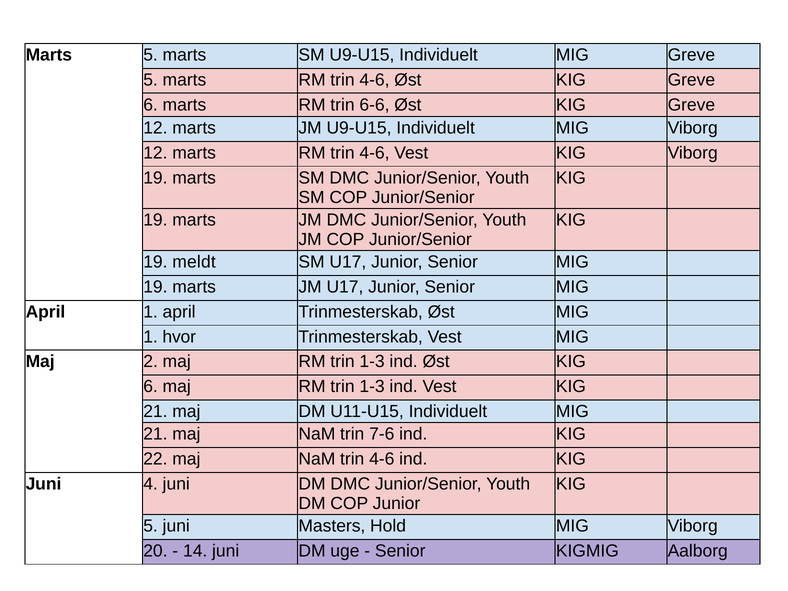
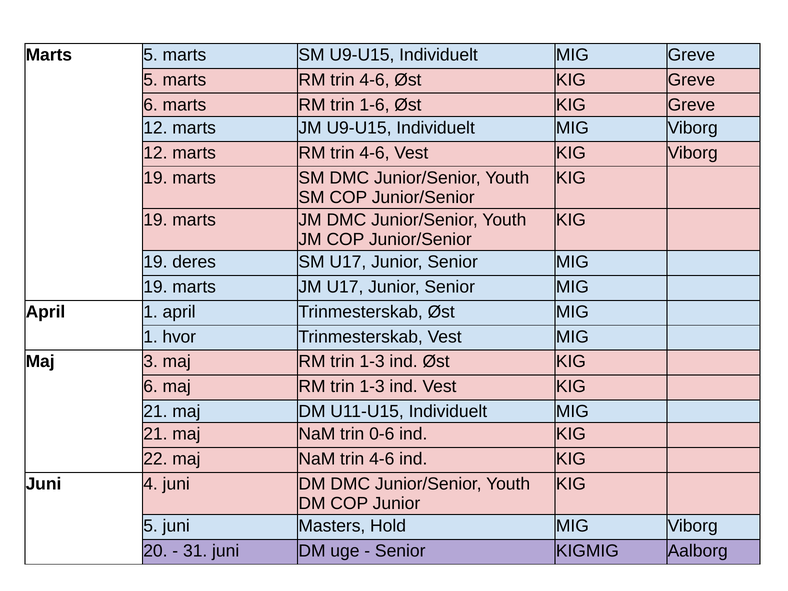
6-6: 6-6 -> 1-6 (374, 105)
meldt: meldt -> deres (194, 262)
2: 2 -> 3 (151, 362)
7-6: 7-6 -> 0-6 (382, 434)
14: 14 -> 31 (195, 551)
